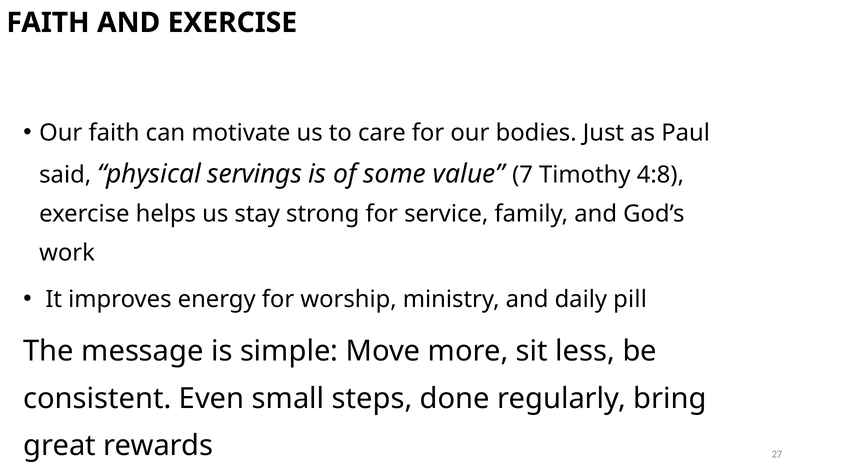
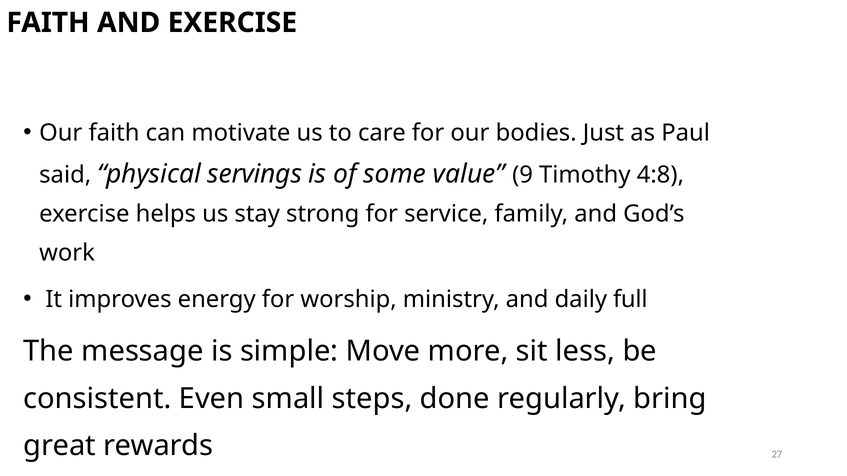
7: 7 -> 9 (523, 175)
pill: pill -> full (630, 299)
